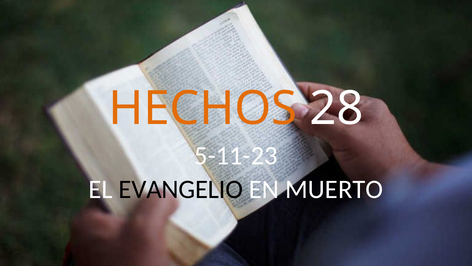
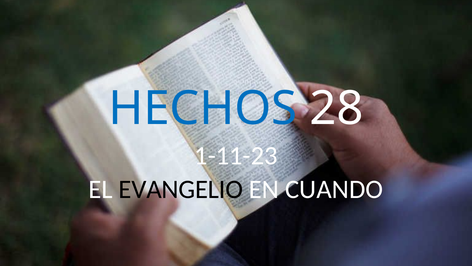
HECHOS colour: orange -> blue (203, 108)
5-11-23: 5-11-23 -> 1-11-23 (236, 155)
MUERTO: MUERTO -> CUANDO (334, 189)
